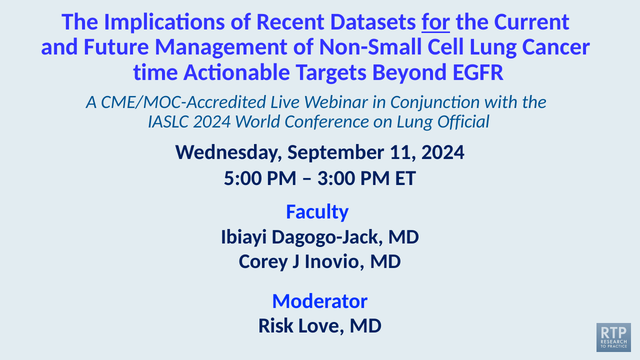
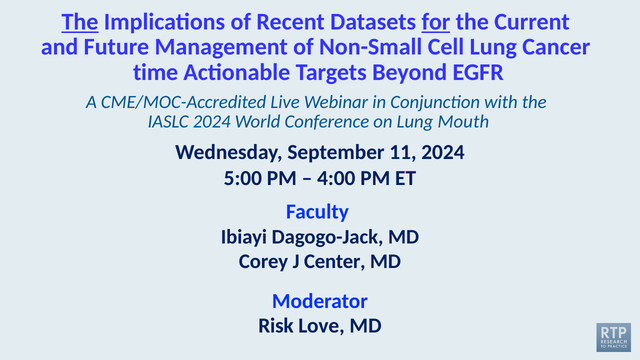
The underline: none -> present (80, 22)
Official: Official -> Mouth (463, 122)
3:00: 3:00 -> 4:00 (336, 178)
Inovio: Inovio -> Center (335, 261)
